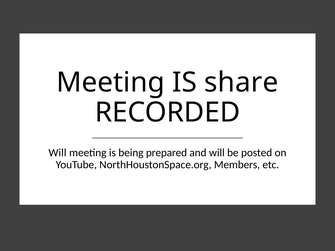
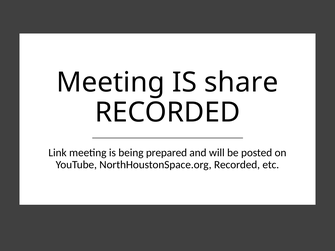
Will: Will -> Link (58, 153)
NorthHoustonSpace.org Members: Members -> Recorded (237, 165)
